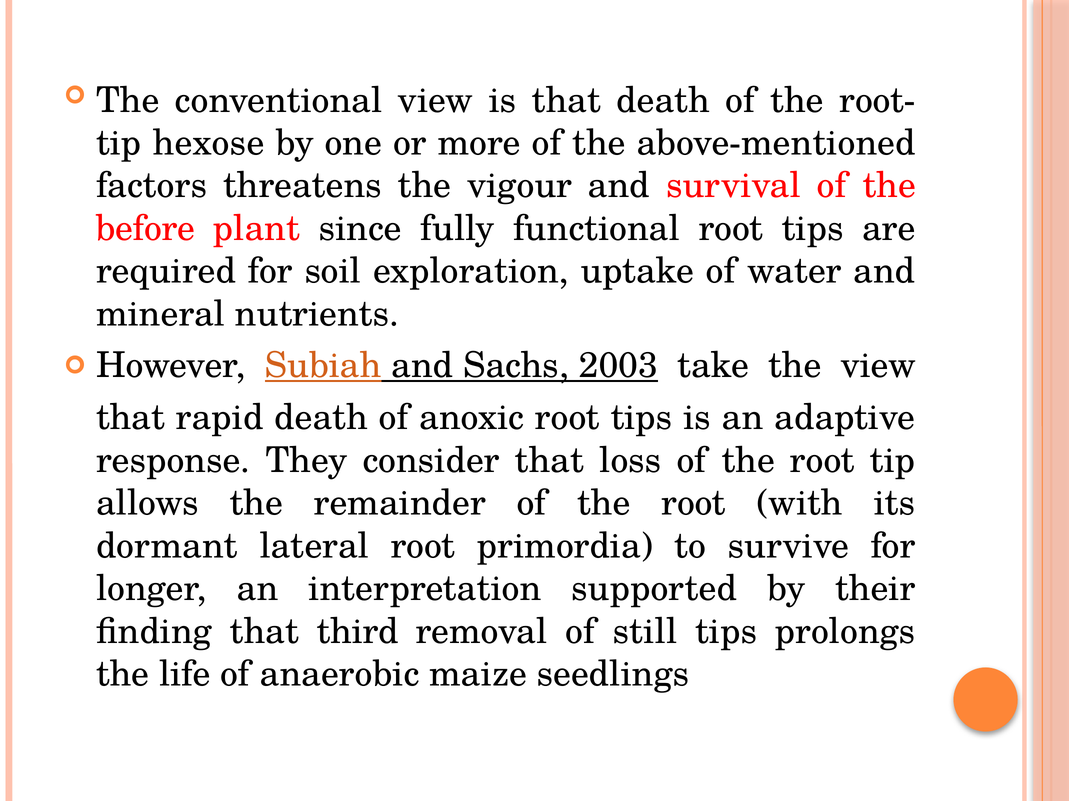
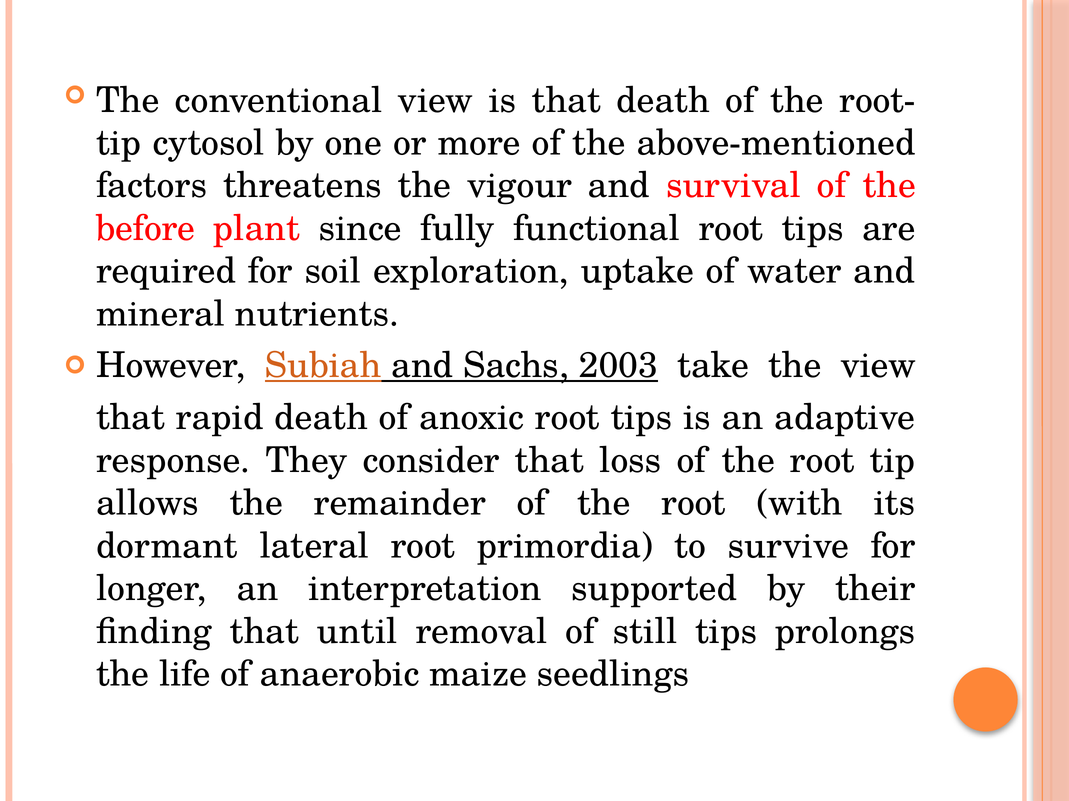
hexose: hexose -> cytosol (209, 143)
third: third -> until (357, 632)
